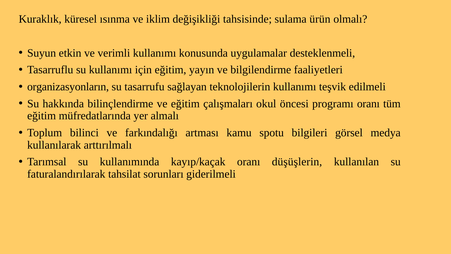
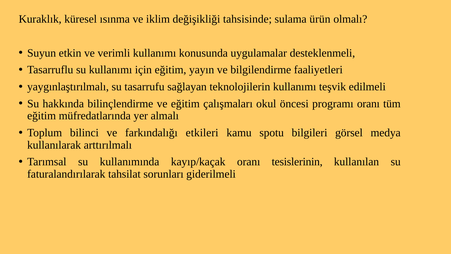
organizasyonların: organizasyonların -> yaygınlaştırılmalı (68, 87)
artması: artması -> etkileri (202, 133)
düşüşlerin: düşüşlerin -> tesislerinin (297, 162)
